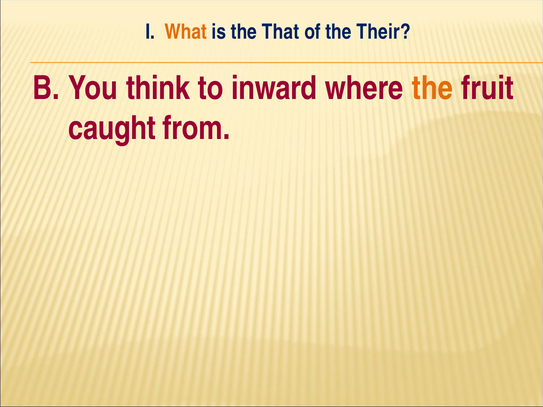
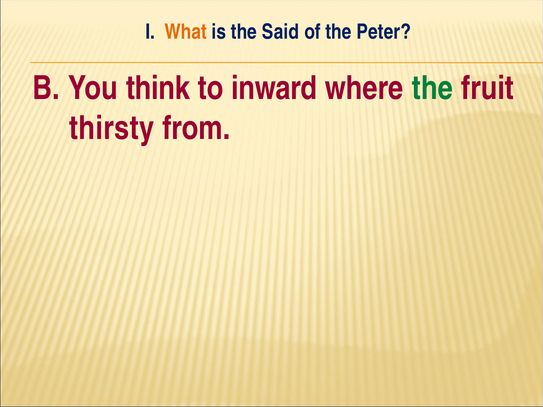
That: That -> Said (281, 32)
Their: Their -> Peter (384, 32)
the colour: orange -> green (432, 88)
caught: caught -> thirsty (112, 128)
